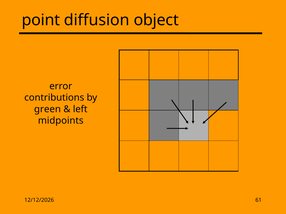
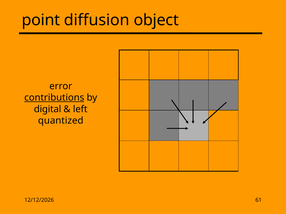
contributions underline: none -> present (54, 98)
green: green -> digital (48, 109)
midpoints: midpoints -> quantized (61, 121)
